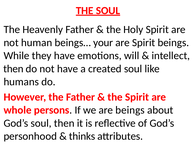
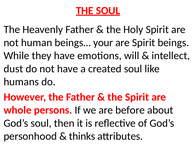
then: then -> dust (13, 69)
are beings: beings -> before (130, 110)
